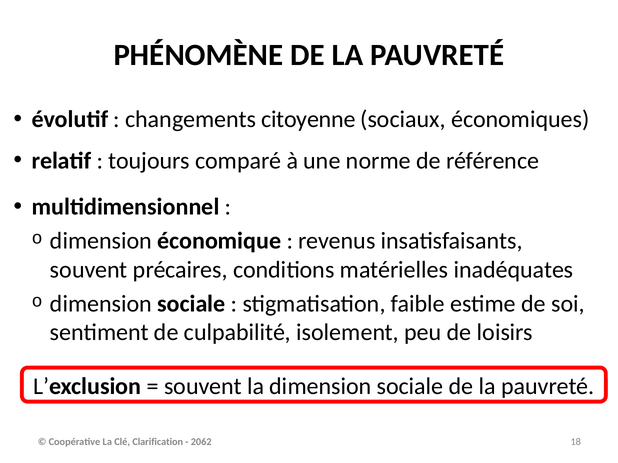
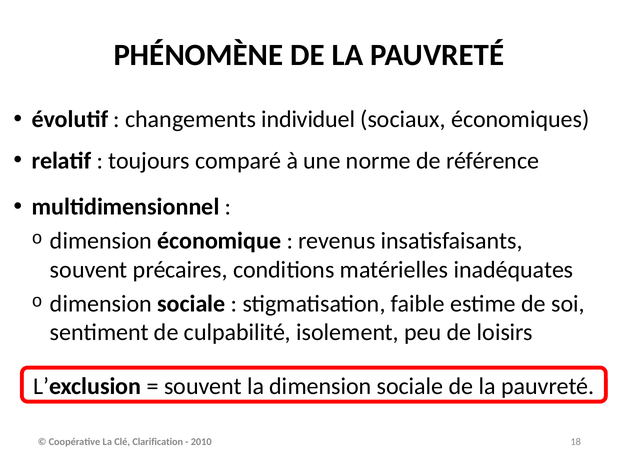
citoyenne: citoyenne -> individuel (308, 120)
2062: 2062 -> 2010 (201, 443)
